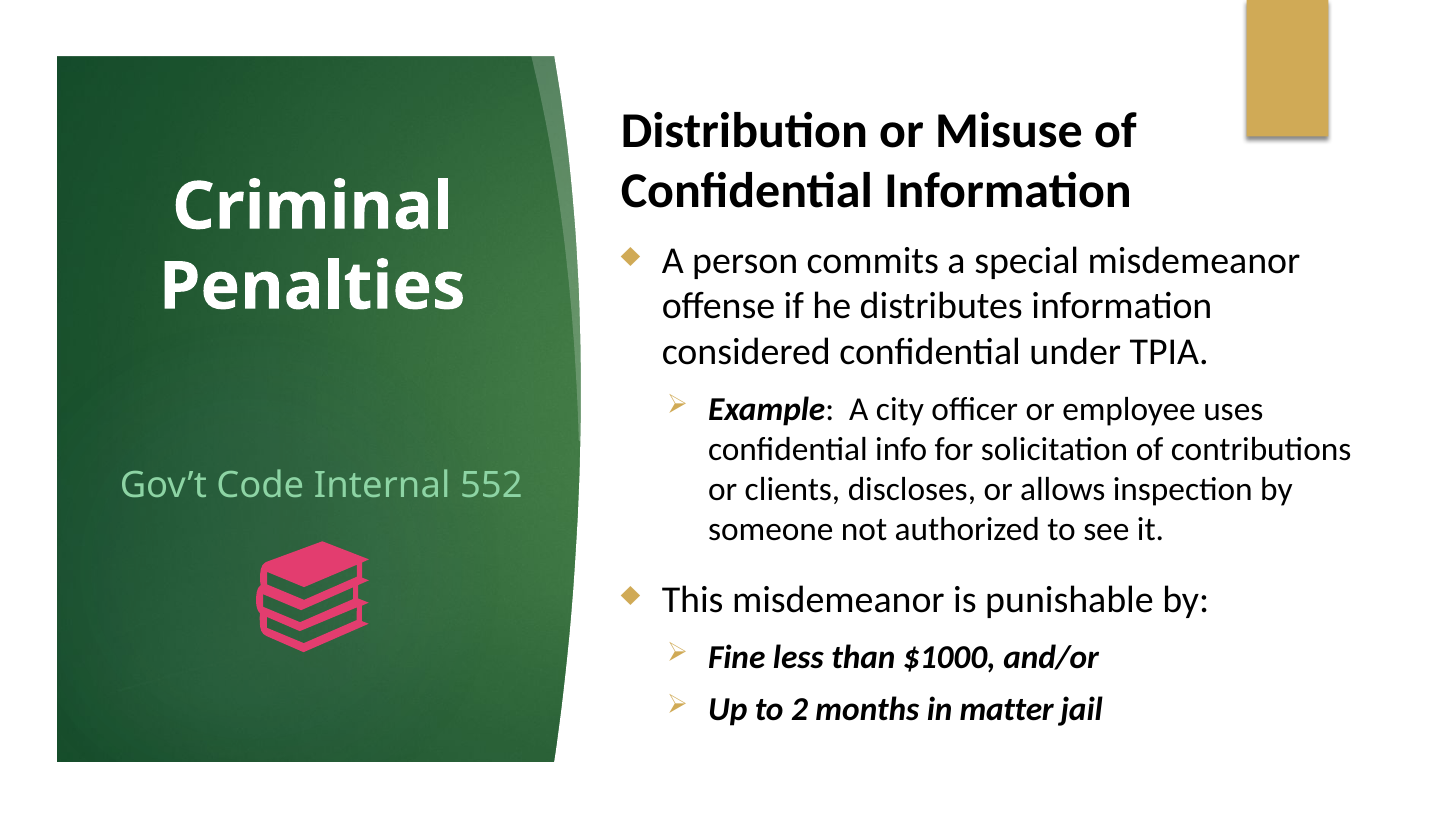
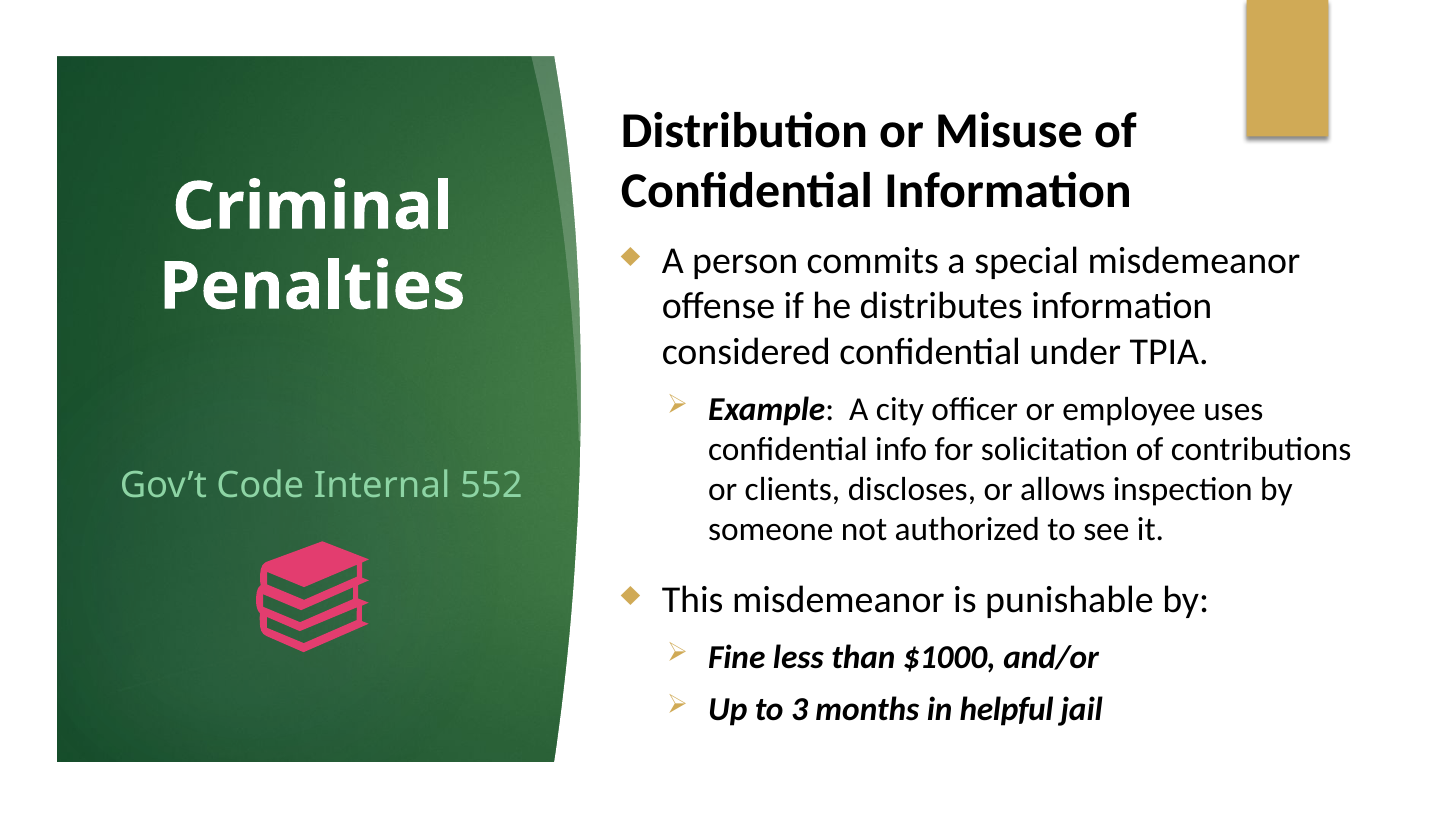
2: 2 -> 3 (800, 710)
matter: matter -> helpful (1007, 710)
